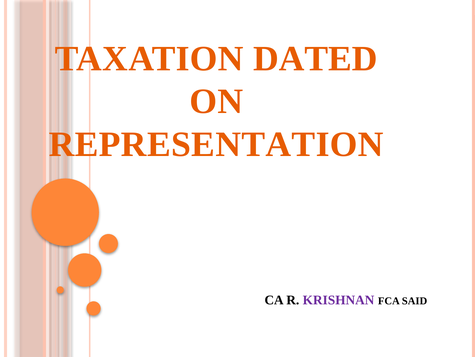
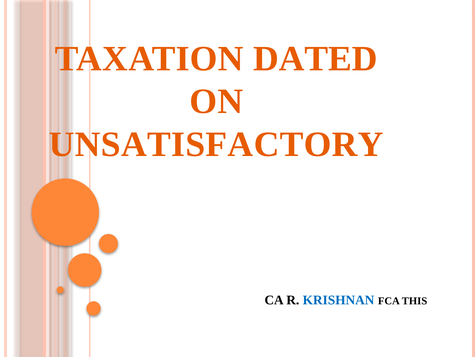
REPRESENTATION: REPRESENTATION -> UNSATISFACTORY (216, 144)
KRISHNAN colour: purple -> blue (339, 300)
SAID: SAID -> THIS (415, 301)
